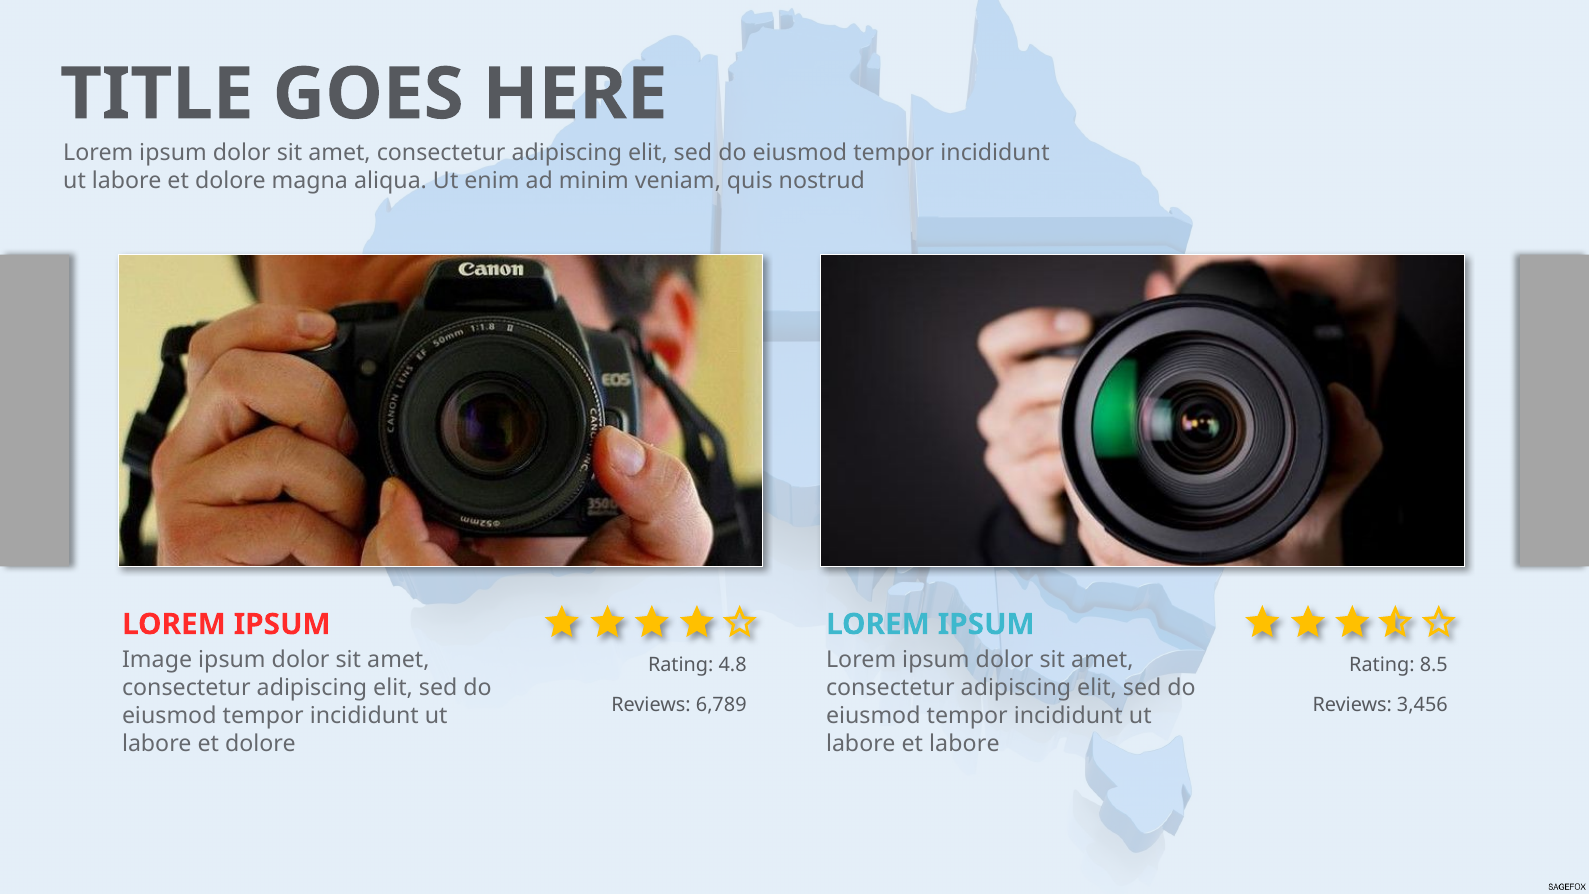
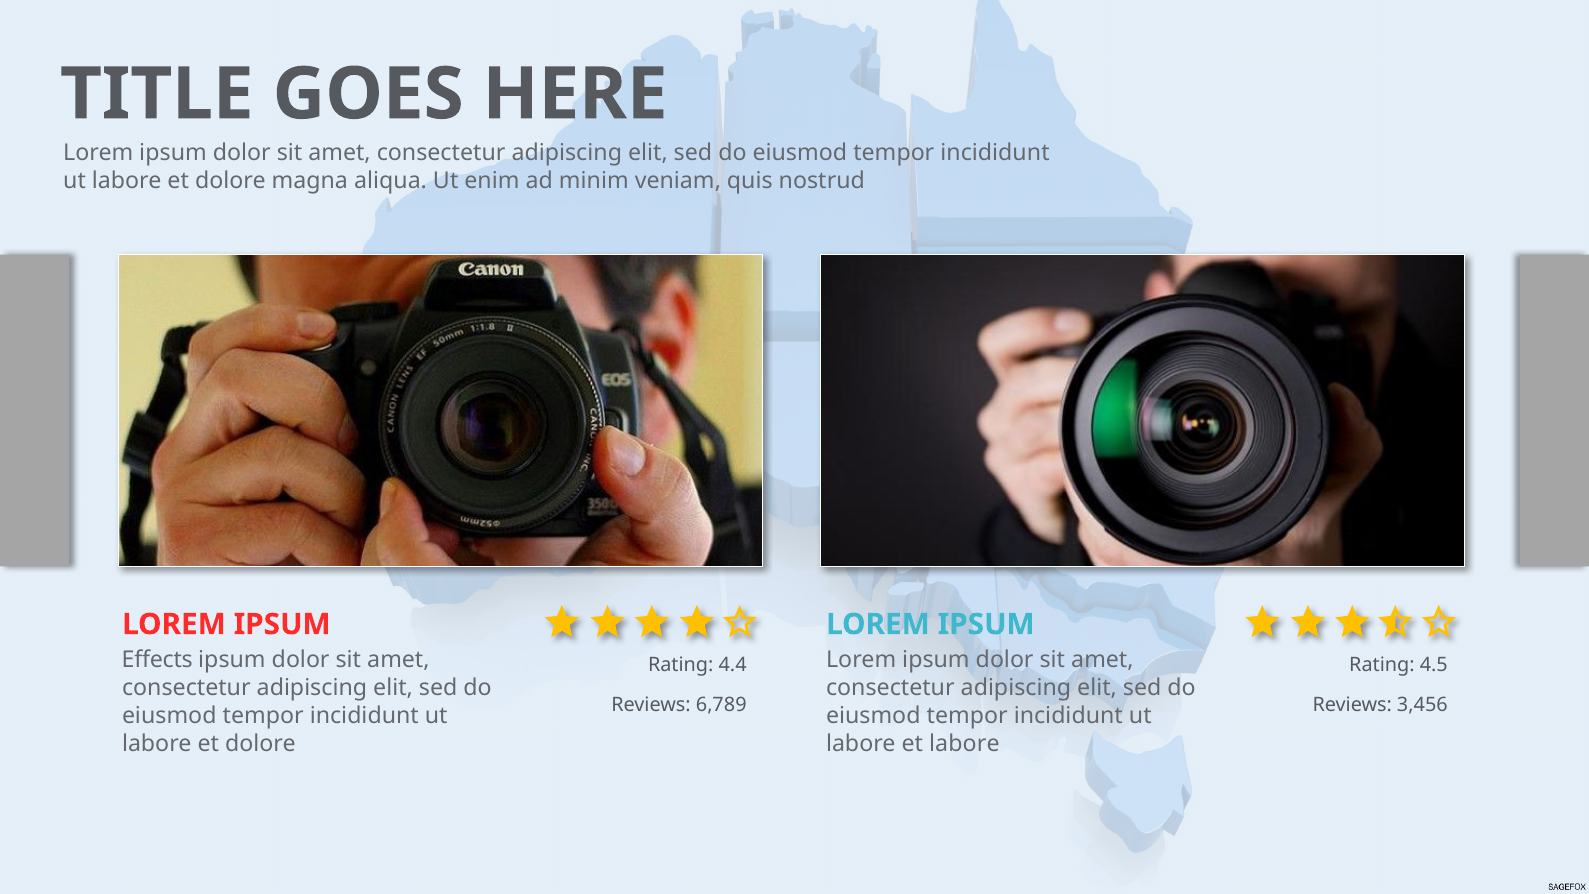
Image: Image -> Effects (157, 660)
4.8: 4.8 -> 4.4 (733, 665)
8.5: 8.5 -> 4.5 (1434, 665)
